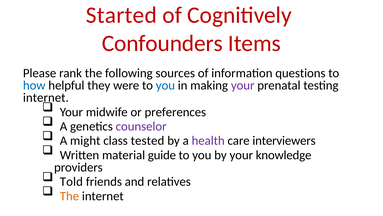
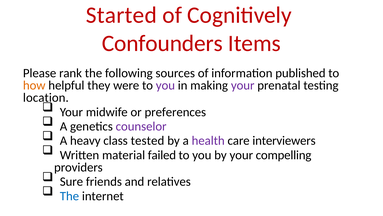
questions: questions -> published (300, 73)
how colour: blue -> orange (34, 85)
you colour: blue -> purple (165, 85)
internet: internet -> location (46, 98)
might: might -> heavy (85, 140)
guide: guide -> failed (162, 155)
knowledge: knowledge -> compelling (284, 155)
Told: Told -> Sure (71, 181)
The colour: orange -> blue (69, 196)
